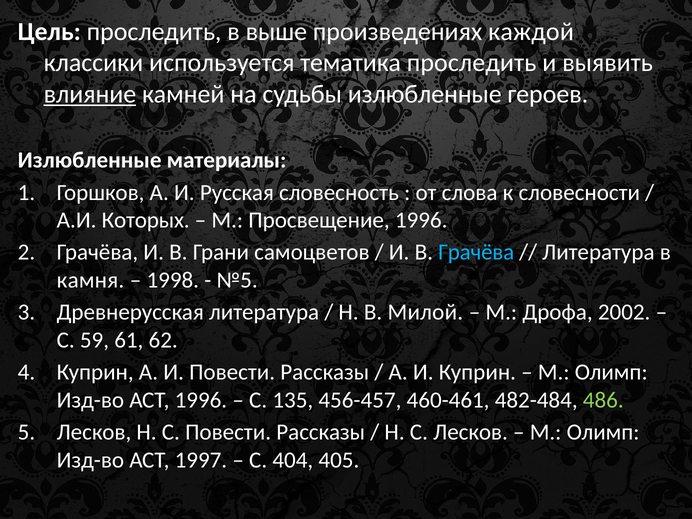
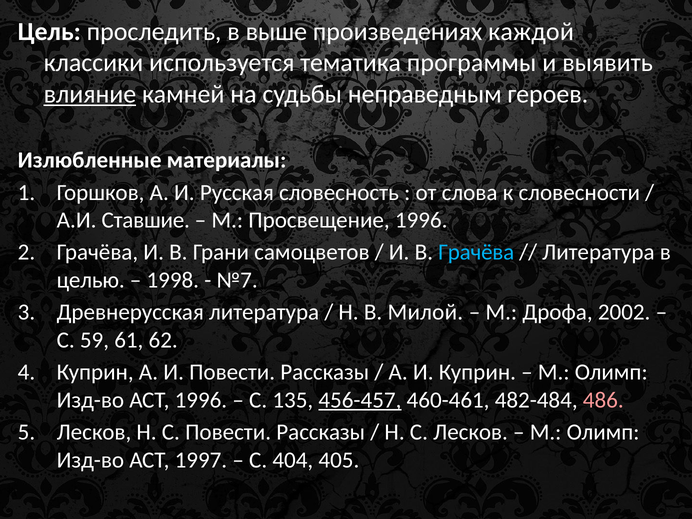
тематика проследить: проследить -> программы (472, 63)
судьбы излюбленные: излюбленные -> неправедным (425, 94)
Которых: Которых -> Ставшие (146, 220)
камня: камня -> целью (91, 280)
№5: №5 -> №7 (237, 280)
456-457 underline: none -> present (360, 400)
486 colour: light green -> pink (603, 400)
